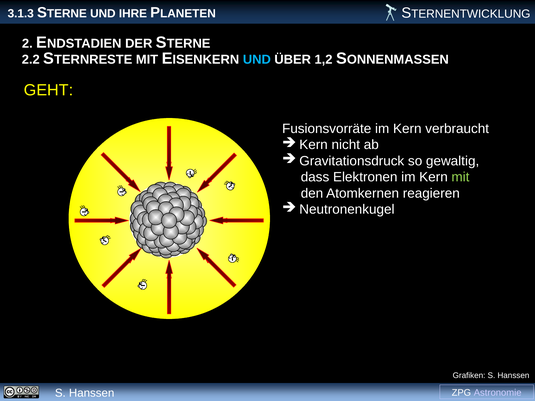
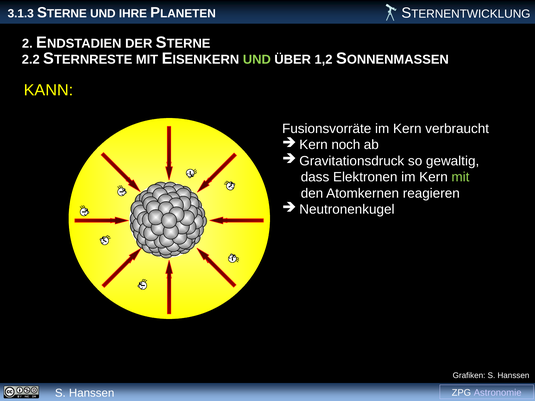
UND colour: light blue -> light green (257, 60)
GEHT: GEHT -> KANN (49, 90)
nicht: nicht -> noch (346, 145)
